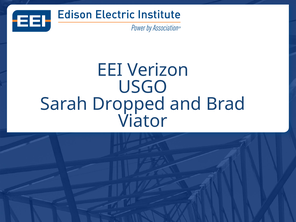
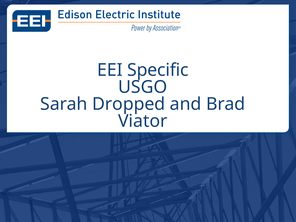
Verizon: Verizon -> Specific (158, 70)
